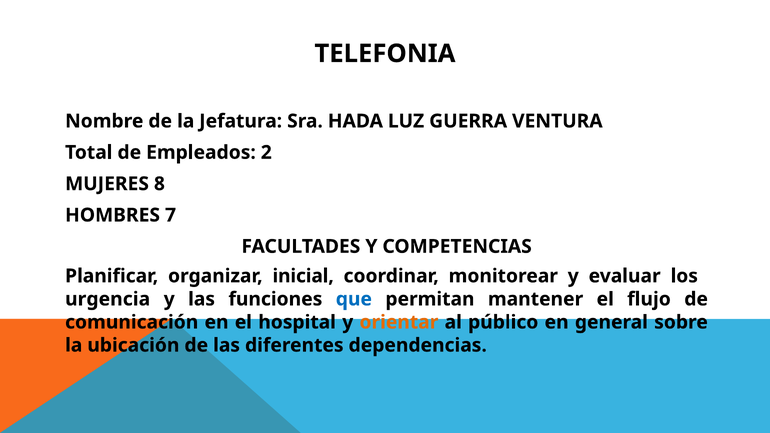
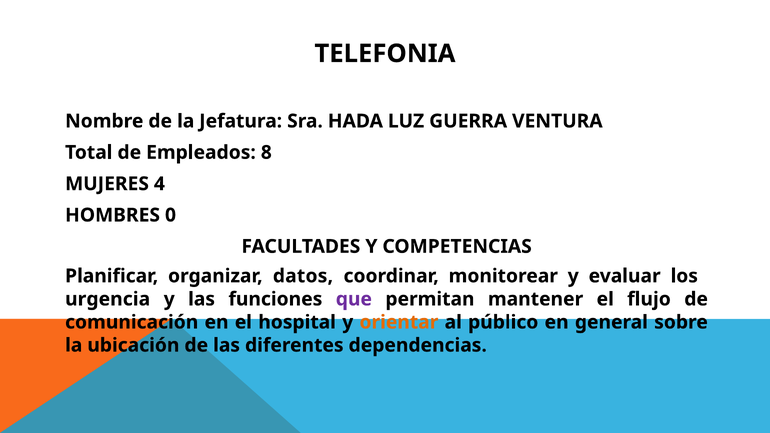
2: 2 -> 8 (266, 153)
8: 8 -> 4 (159, 184)
7: 7 -> 0 (171, 215)
inicial: inicial -> datos (303, 276)
que colour: blue -> purple (354, 299)
